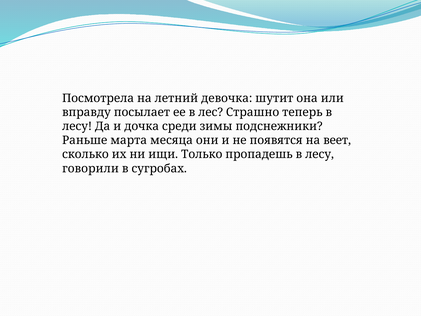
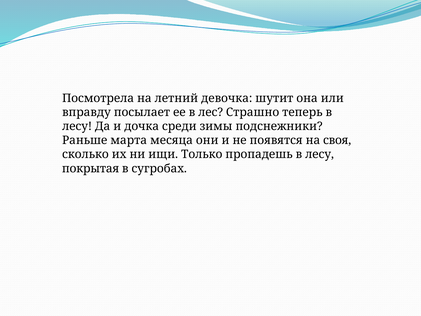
веет: веет -> своя (337, 140)
говорили: говорили -> покрытая (91, 168)
